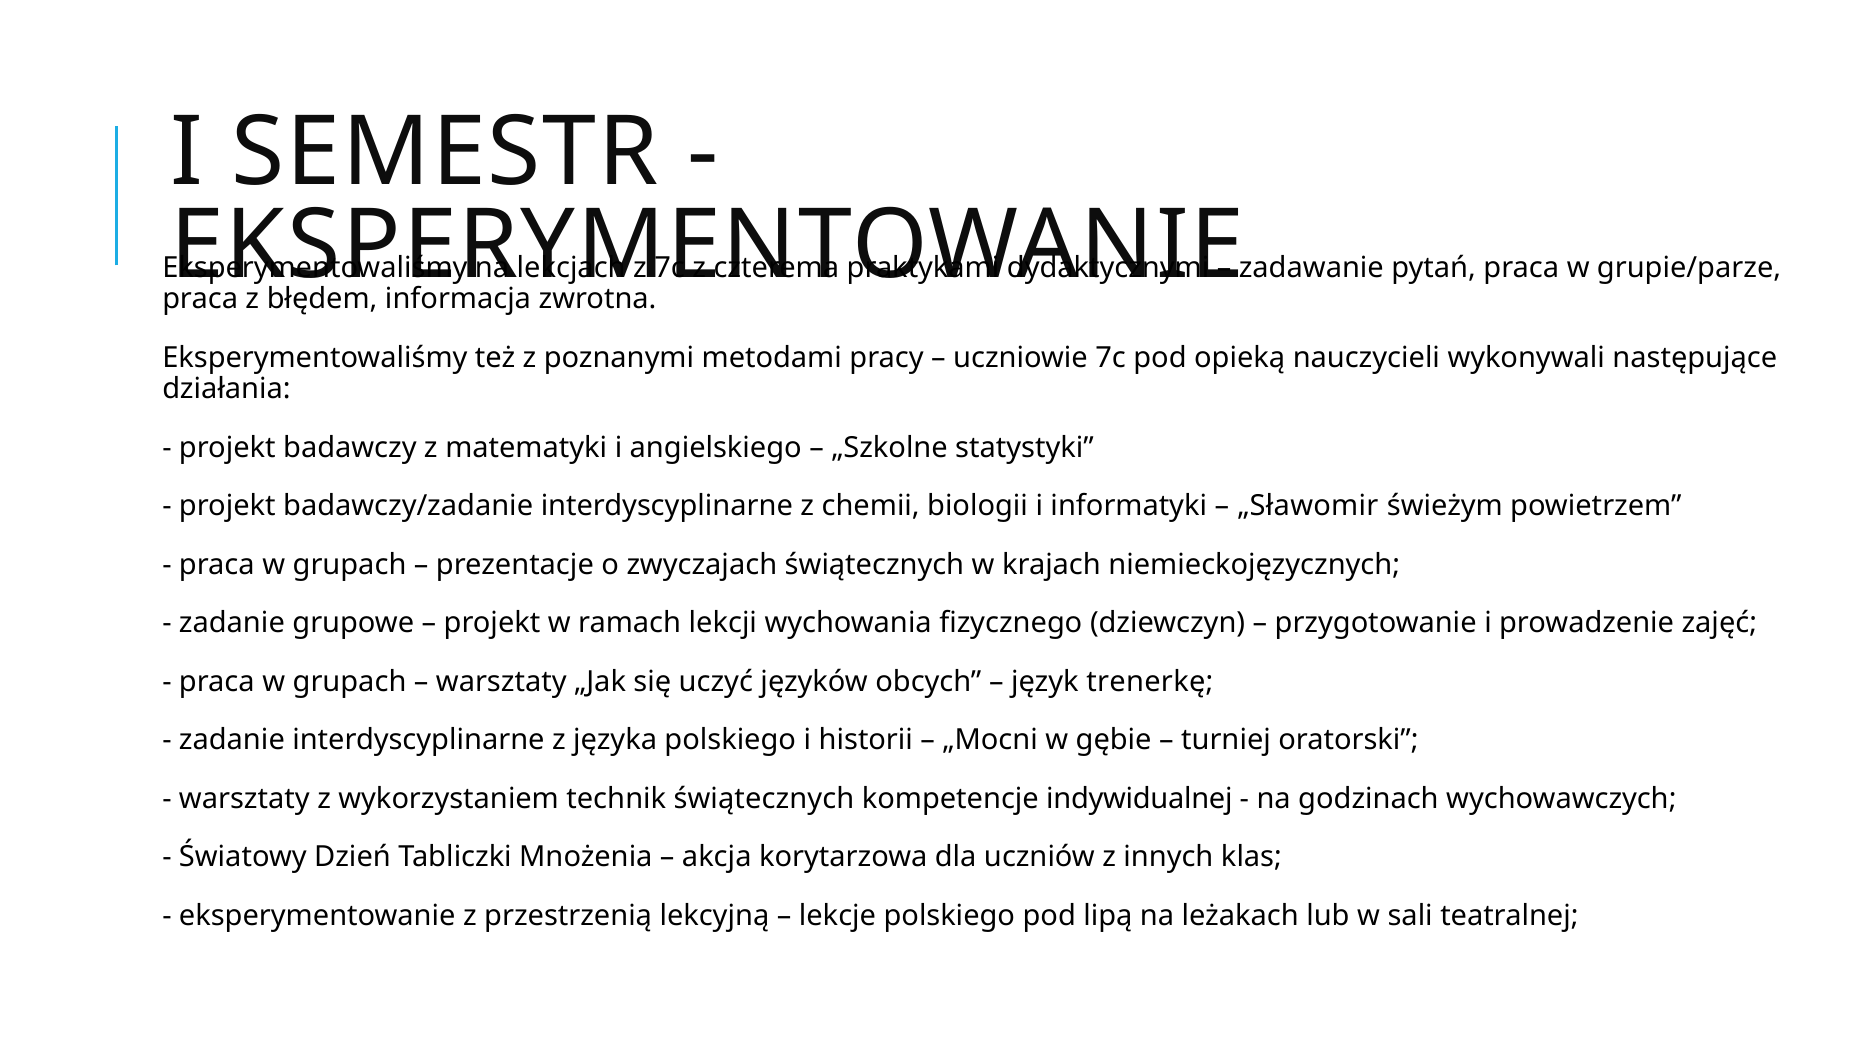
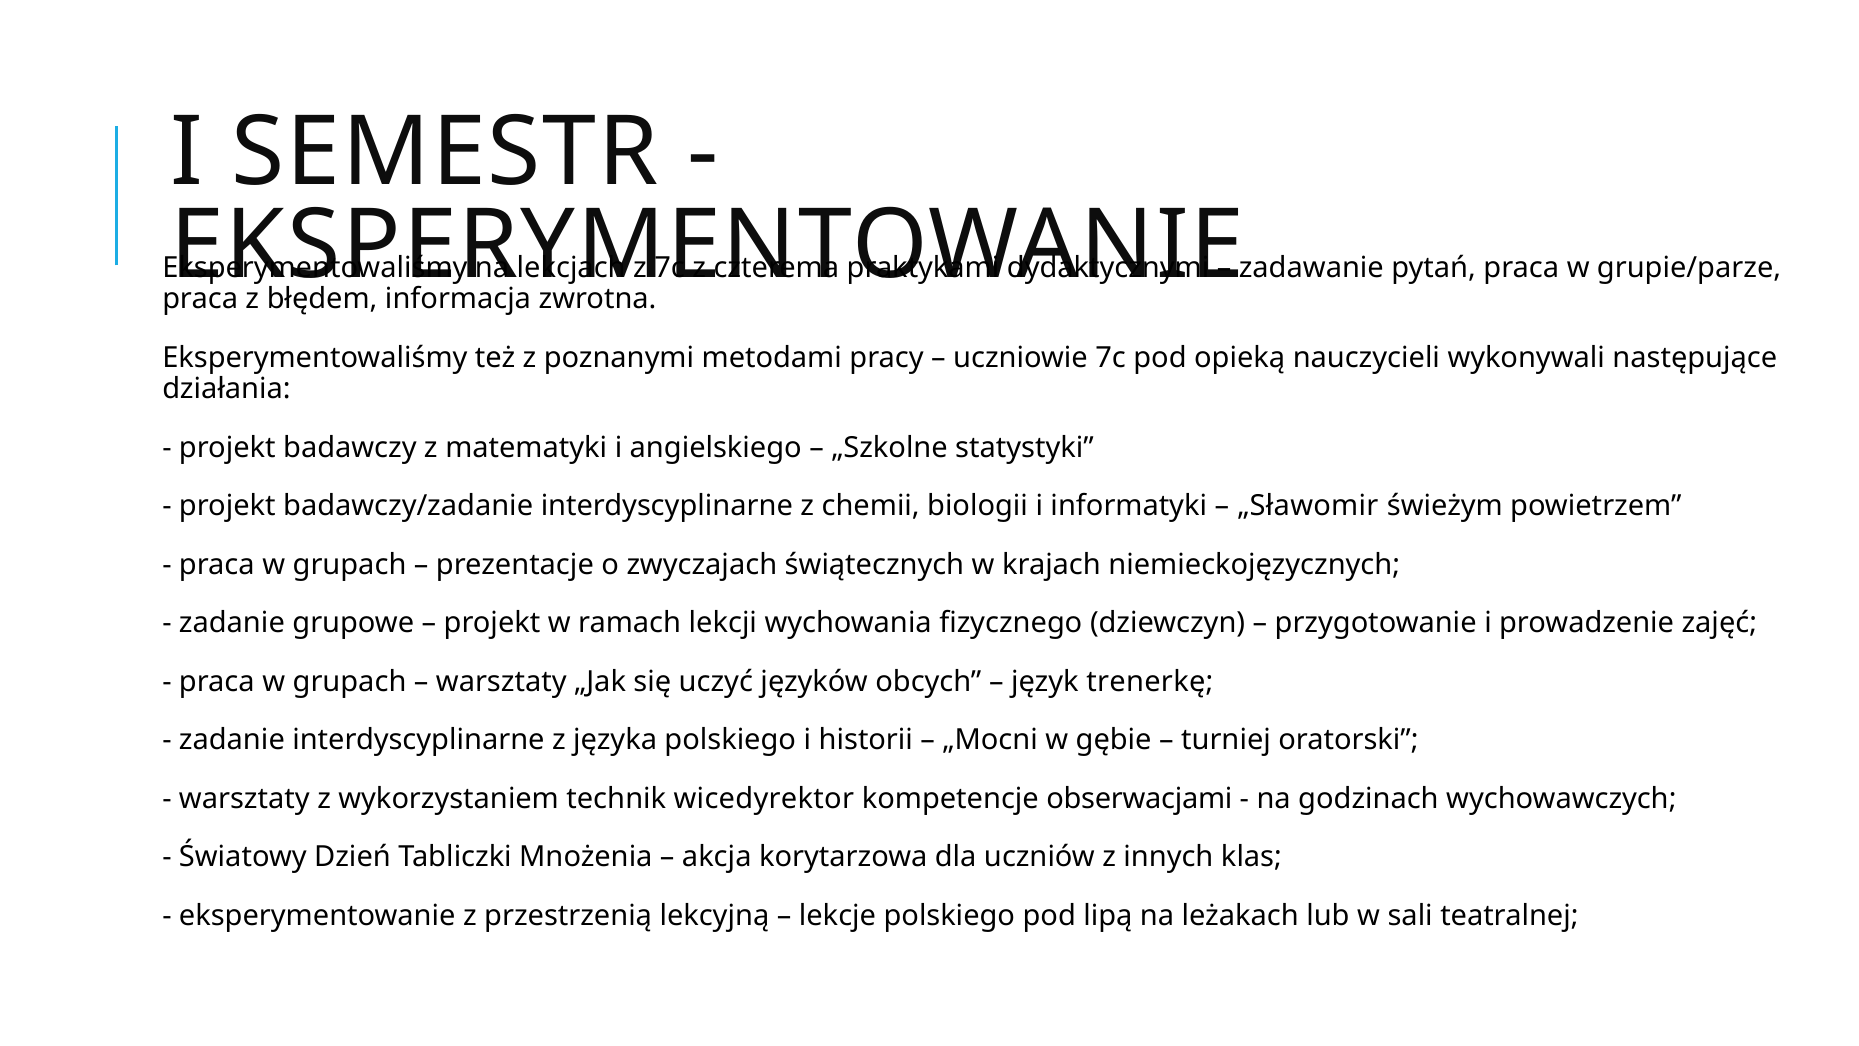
technik świątecznych: świątecznych -> wicedyrektor (764, 798)
indywidualnej: indywidualnej -> obserwacjami (1139, 798)
